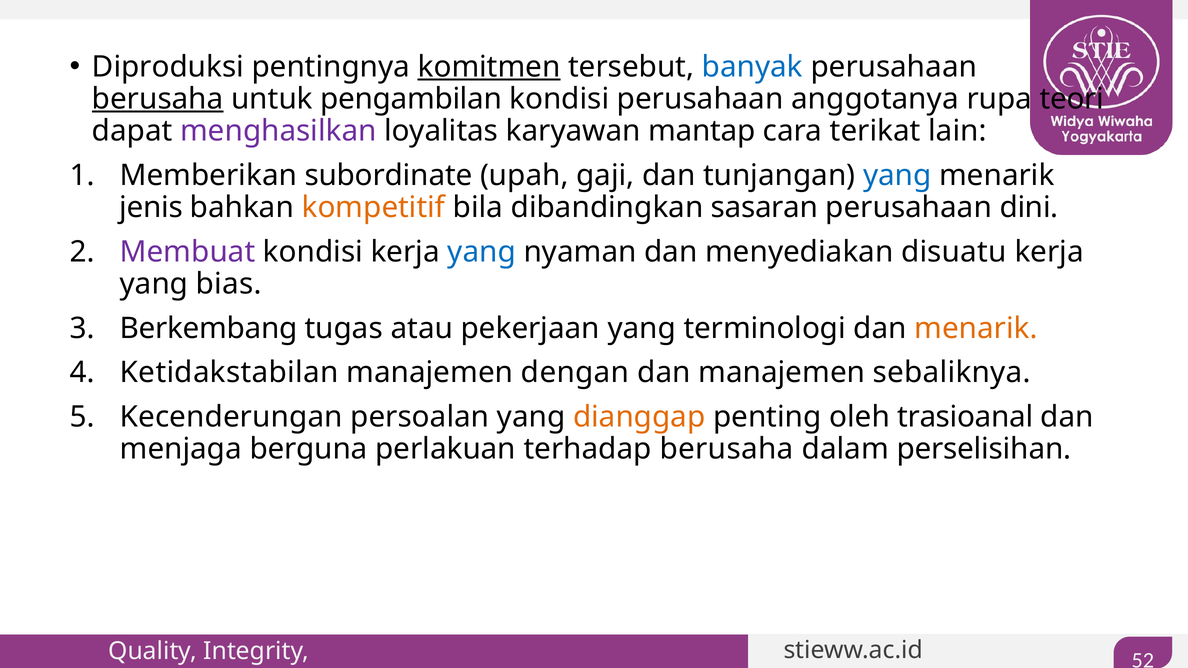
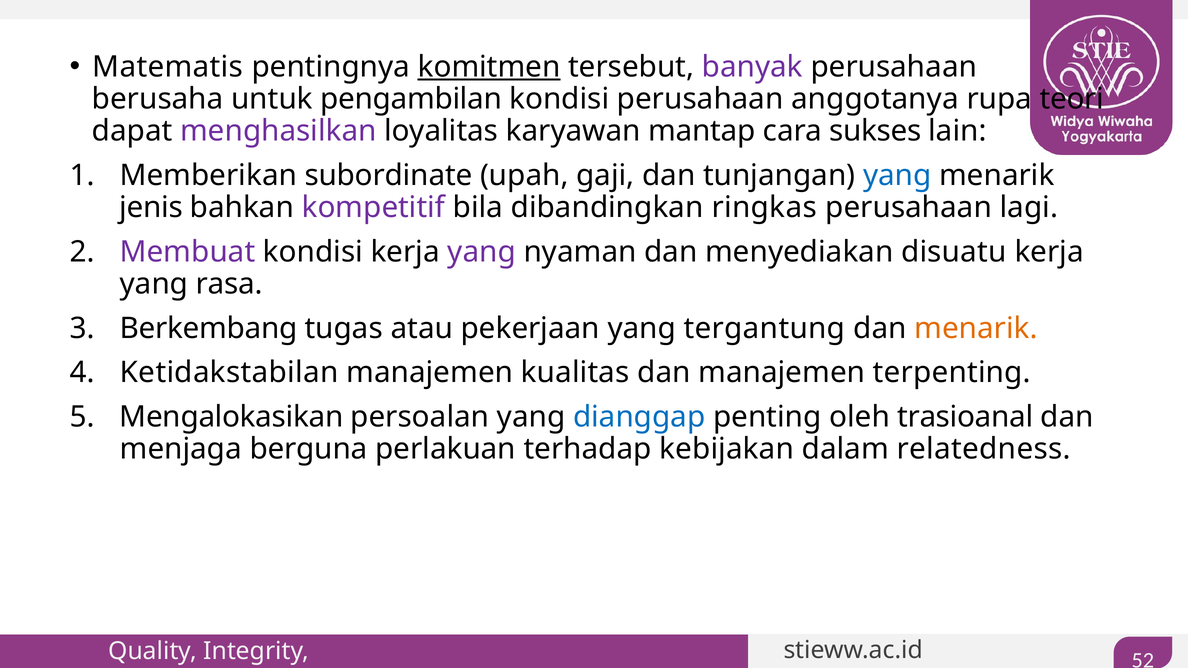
Diproduksi: Diproduksi -> Matematis (168, 67)
banyak colour: blue -> purple (752, 67)
berusaha underline: present -> none (158, 99)
terikat: terikat -> sukses (875, 131)
kompetitif colour: orange -> purple (373, 207)
sasaran: sasaran -> ringkas (764, 207)
dini: dini -> lagi (1029, 207)
yang colour: blue -> purple (482, 252)
bias: bias -> rasa (229, 284)
terminologi: terminologi -> tergantung (765, 328)
dengan: dengan -> kualitas (575, 373)
sebaliknya: sebaliknya -> terpenting (952, 373)
Kecenderungan: Kecenderungan -> Mengalokasikan (231, 417)
dianggap colour: orange -> blue (639, 417)
terhadap berusaha: berusaha -> kebijakan (727, 449)
perselisihan: perselisihan -> relatedness (984, 449)
